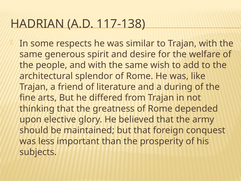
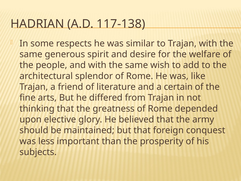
during: during -> certain (178, 87)
